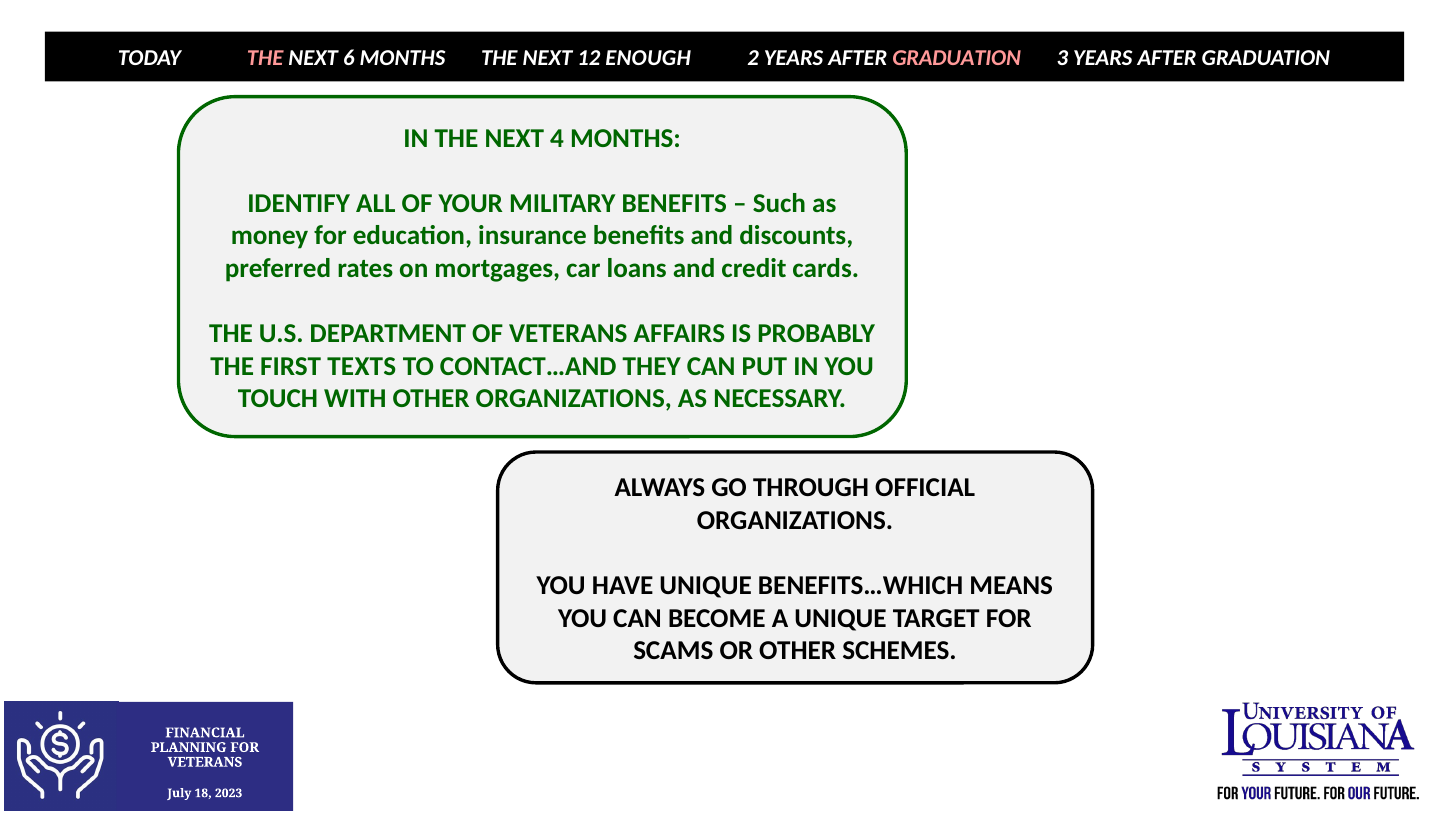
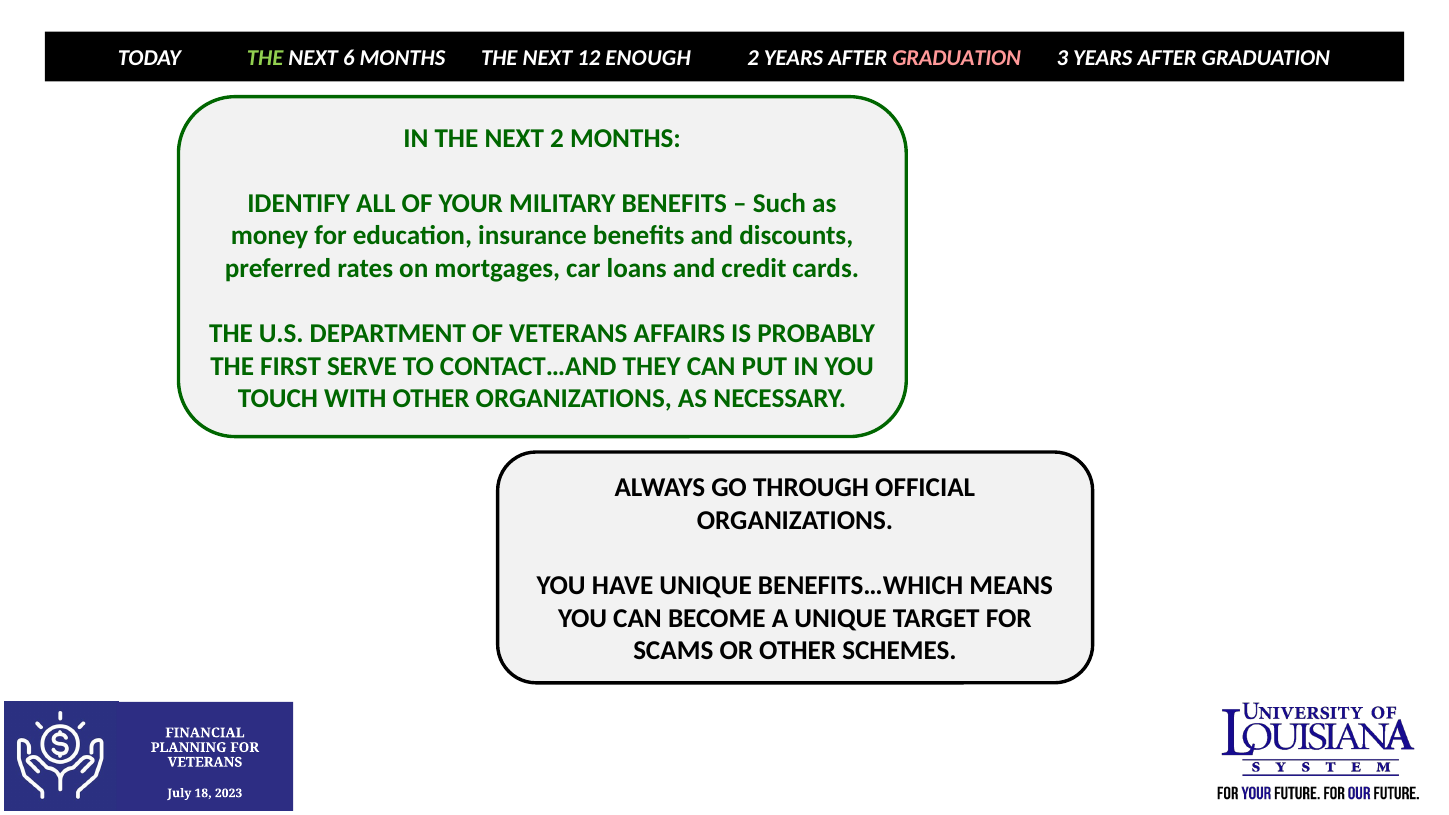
THE colour: pink -> light green (265, 58)
NEXT 4: 4 -> 2 (557, 138)
TEXTS: TEXTS -> SERVE (362, 366)
